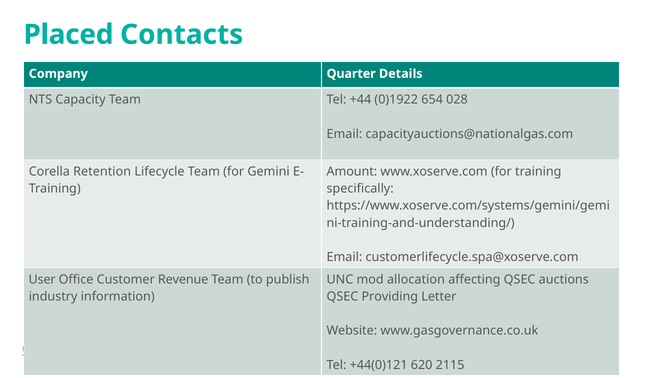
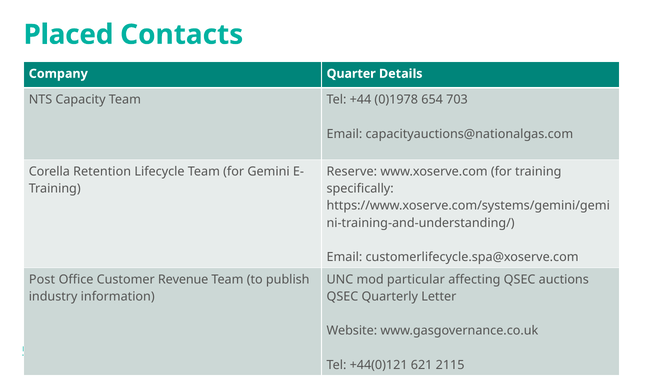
0)1922: 0)1922 -> 0)1978 (396, 100)
028: 028 -> 703 (457, 100)
Amount: Amount -> Reserve (352, 171)
User: User -> Post (42, 279)
allocation: allocation -> particular (416, 279)
Providing: Providing -> Quarterly (390, 296)
620: 620 -> 621 (422, 365)
